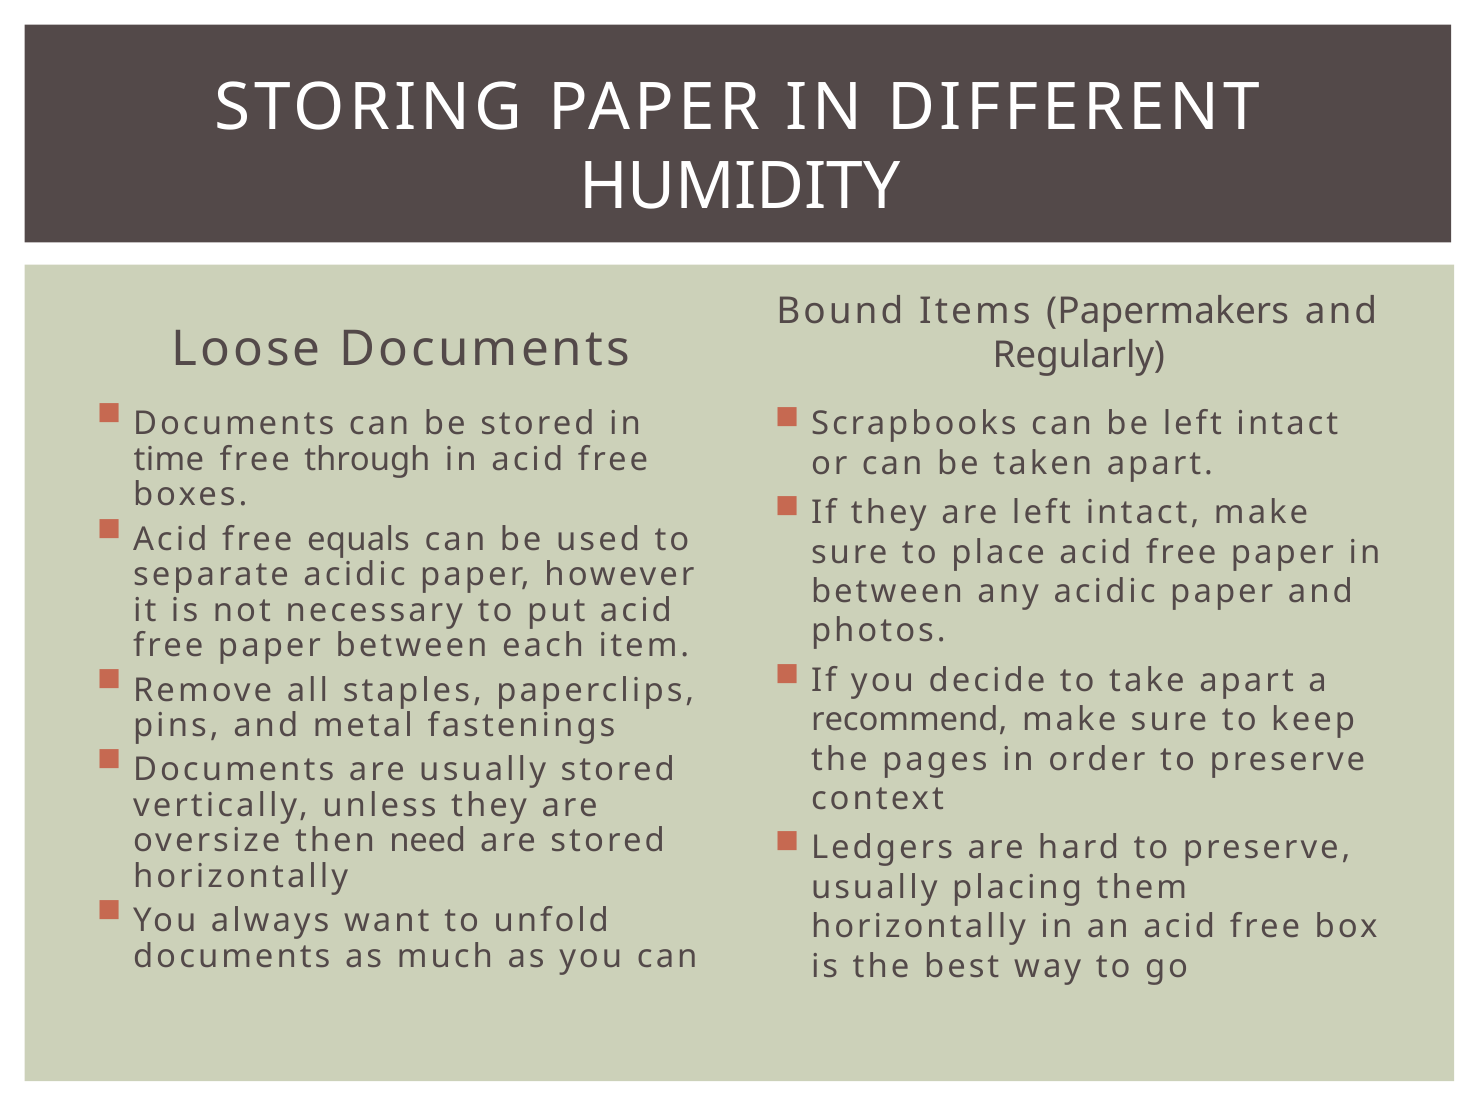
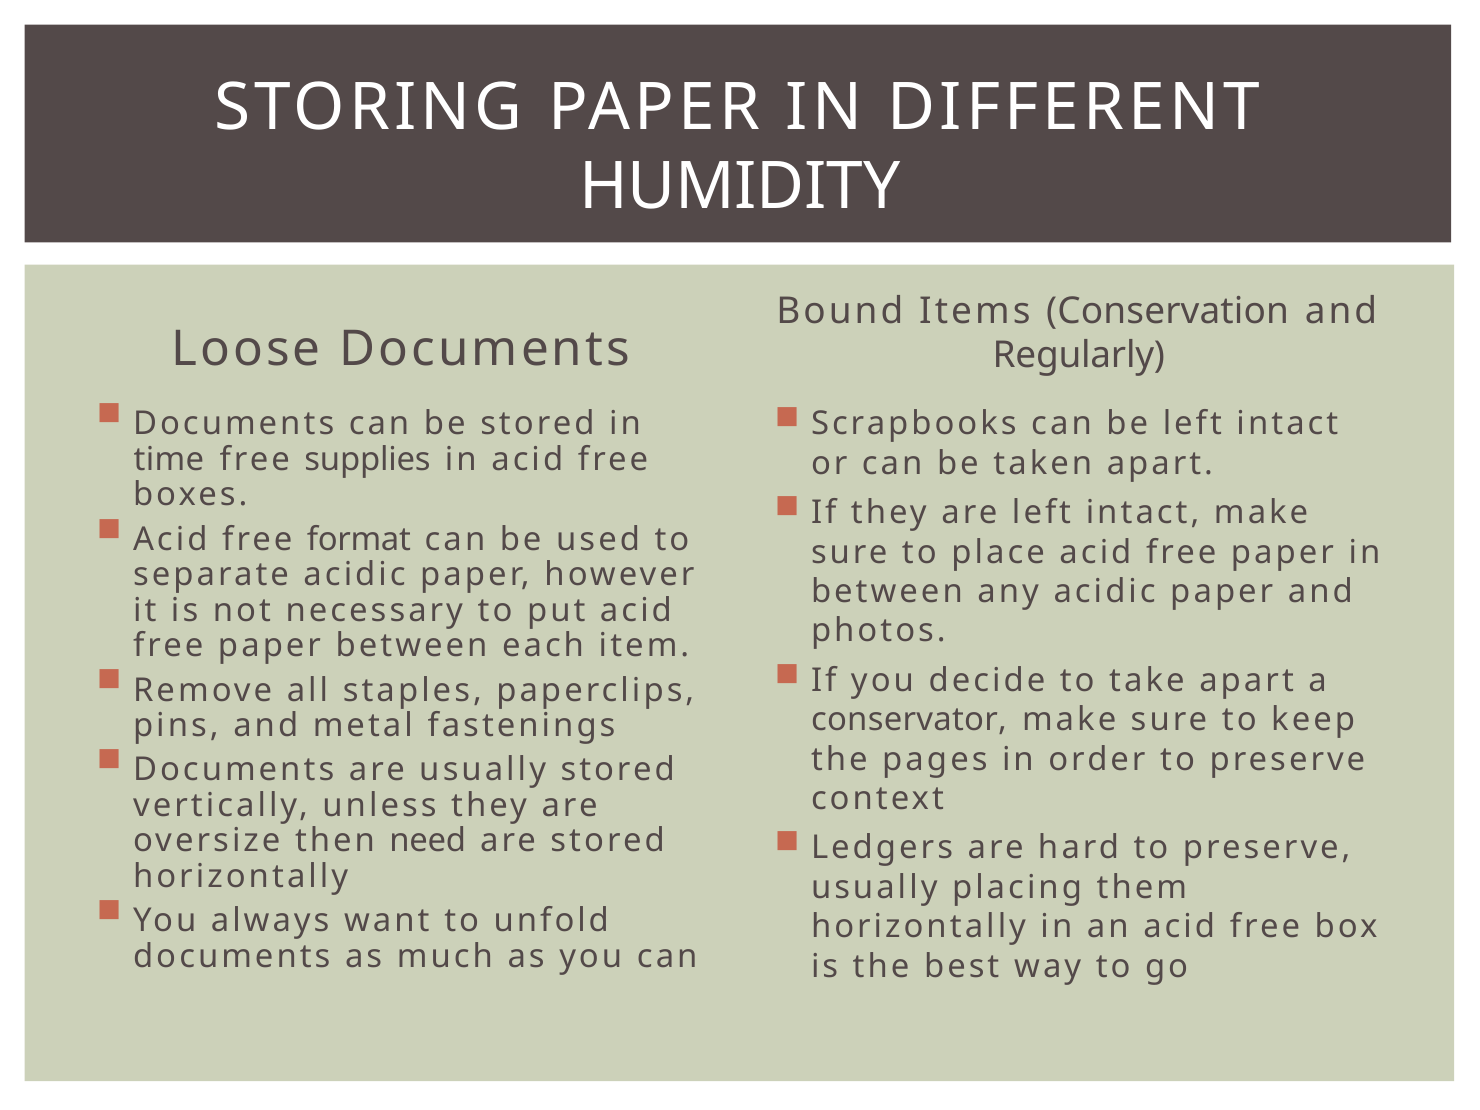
Papermakers: Papermakers -> Conservation (1168, 311)
through: through -> supplies (368, 460)
equals: equals -> format (359, 539)
recommend: recommend -> conservator (909, 720)
